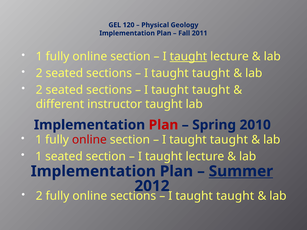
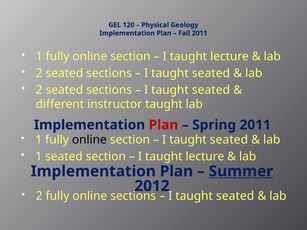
taught underline: present -> none (188, 57)
taught: taught -> seated (211, 73)
taught: taught -> seated (211, 90)
Spring 2010: 2010 -> 2011 (255, 125)
online colour: red -> black (89, 140)
taught: taught -> seated (229, 140)
taught: taught -> seated (235, 196)
